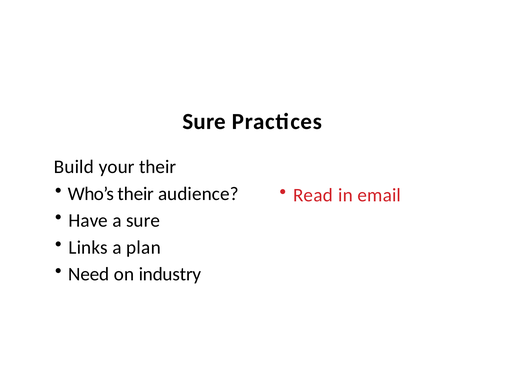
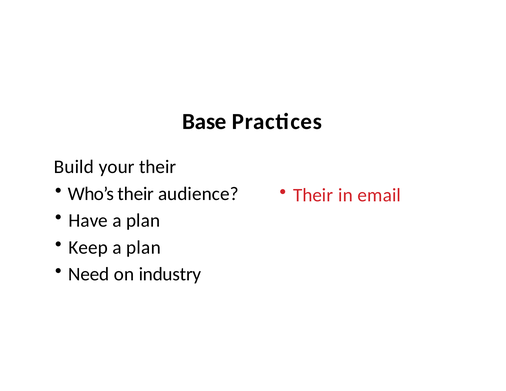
Sure: Sure -> Base (204, 121)
Read: Read -> Their (313, 195)
Have a sure: sure -> plan (143, 221)
Links: Links -> Keep (88, 247)
